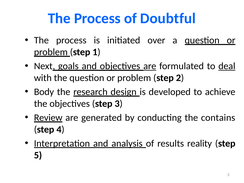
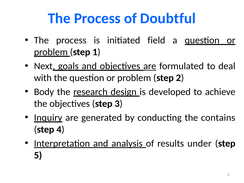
over: over -> field (156, 40)
deal underline: present -> none (227, 66)
Review: Review -> Inquiry (48, 118)
reality: reality -> under (199, 143)
